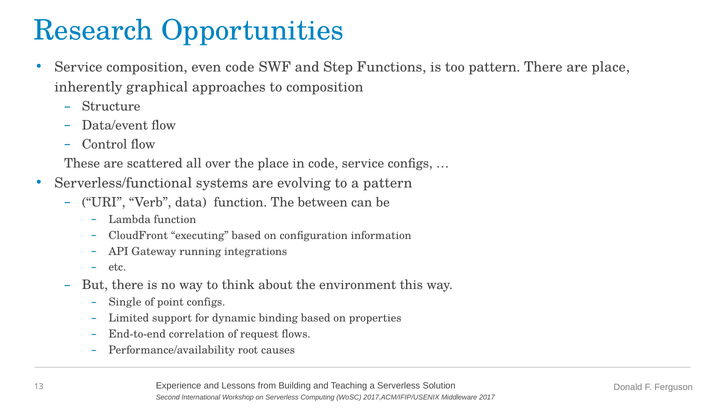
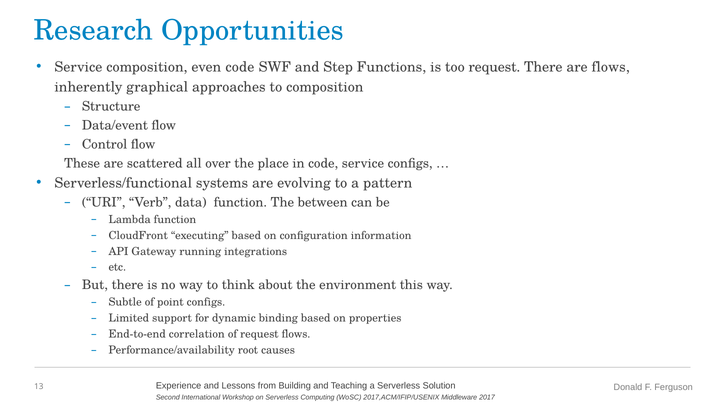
too pattern: pattern -> request (494, 67)
are place: place -> flows (611, 67)
Single: Single -> Subtle (125, 302)
